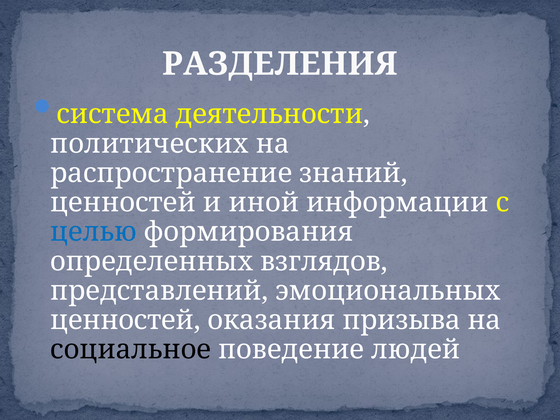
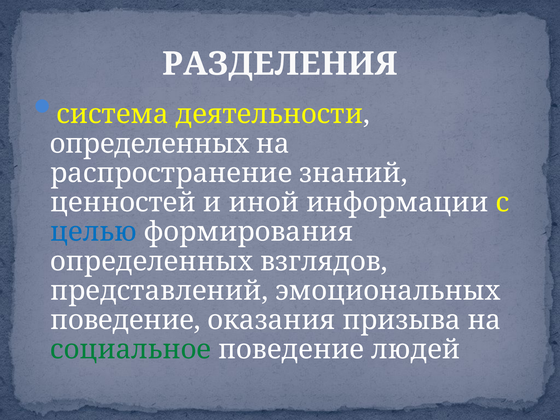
политических: политических -> определенных (150, 144)
ценностей: ценностей -> поведение (125, 320)
социальное colour: black -> green (131, 350)
